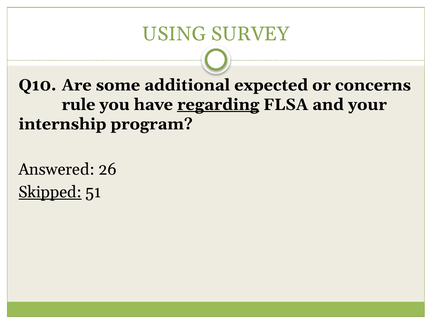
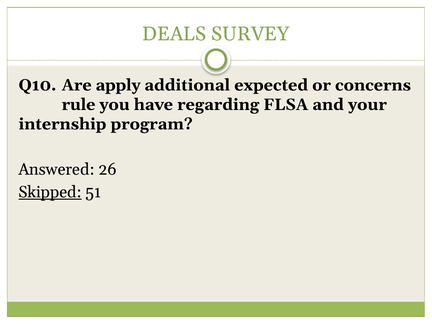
USING: USING -> DEALS (174, 34)
some: some -> apply (118, 85)
regarding underline: present -> none (218, 105)
